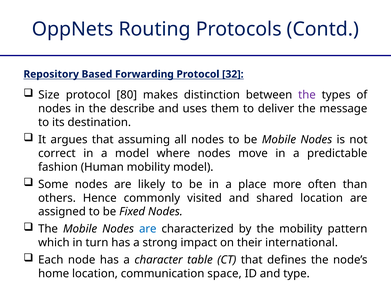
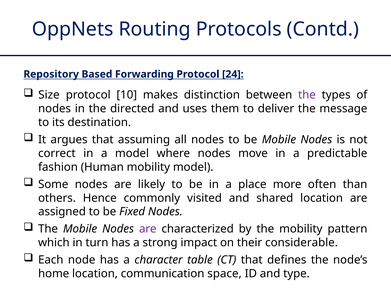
32: 32 -> 24 (233, 74)
80: 80 -> 10 (127, 95)
describe: describe -> directed (132, 108)
are colour: blue -> purple (148, 228)
international: international -> considerable (302, 242)
